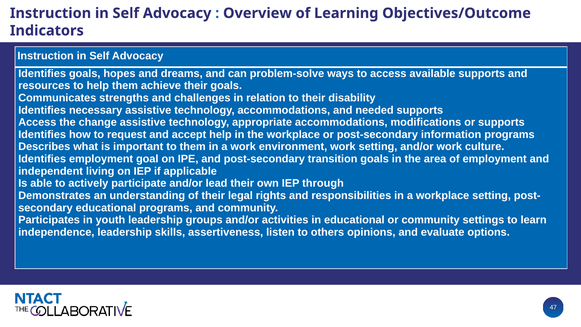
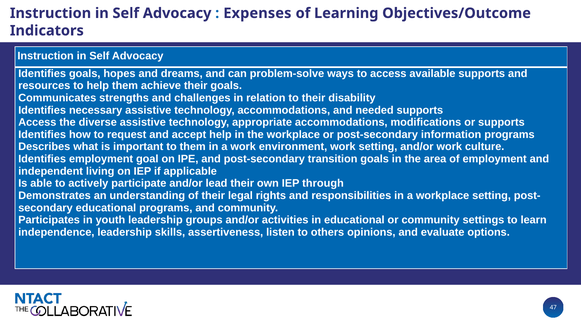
Overview: Overview -> Expenses (257, 13)
change: change -> diverse (98, 122)
